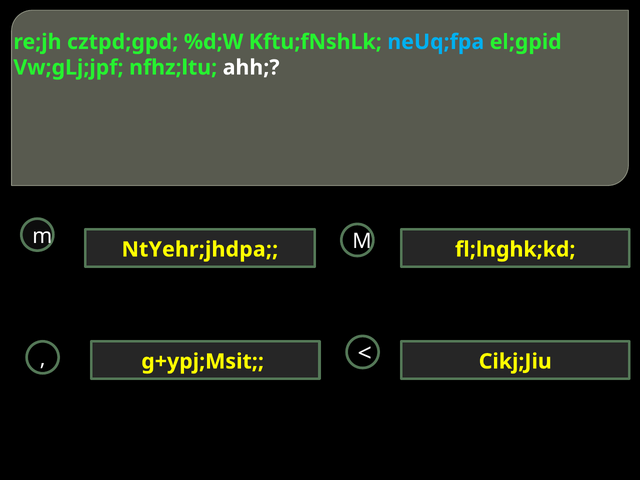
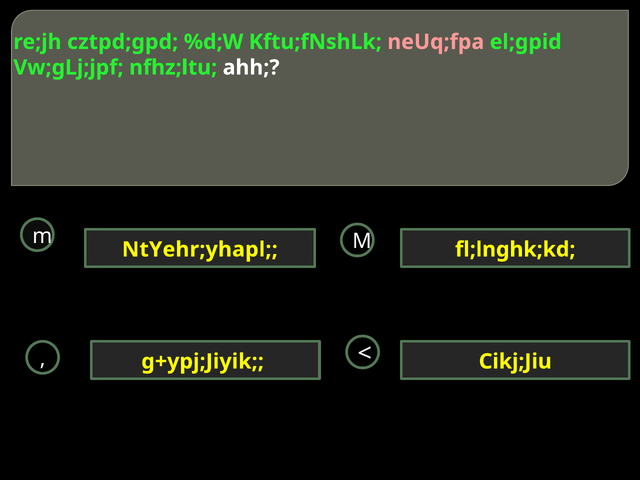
neUq;fpa colour: light blue -> pink (436, 42)
NtYehr;jhdpa: NtYehr;jhdpa -> NtYehr;yhapl (200, 249)
g+ypj;Msit: g+ypj;Msit -> g+ypj;Jiyik (203, 361)
